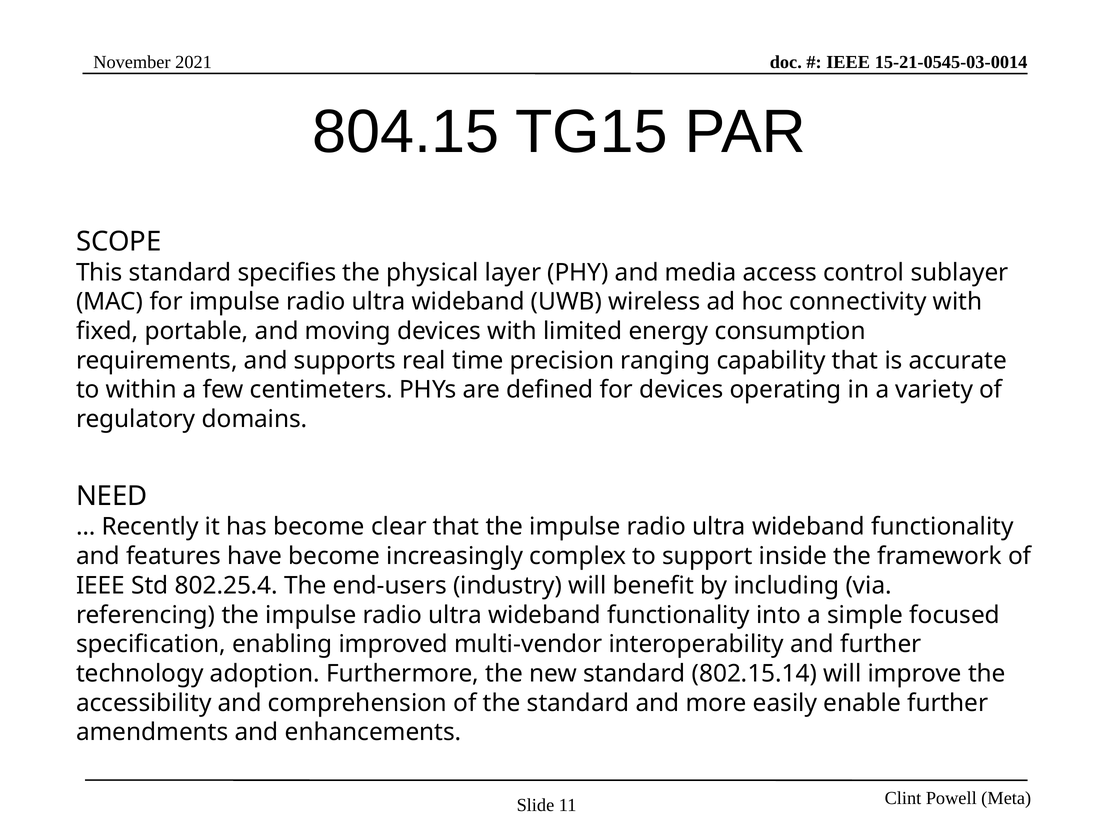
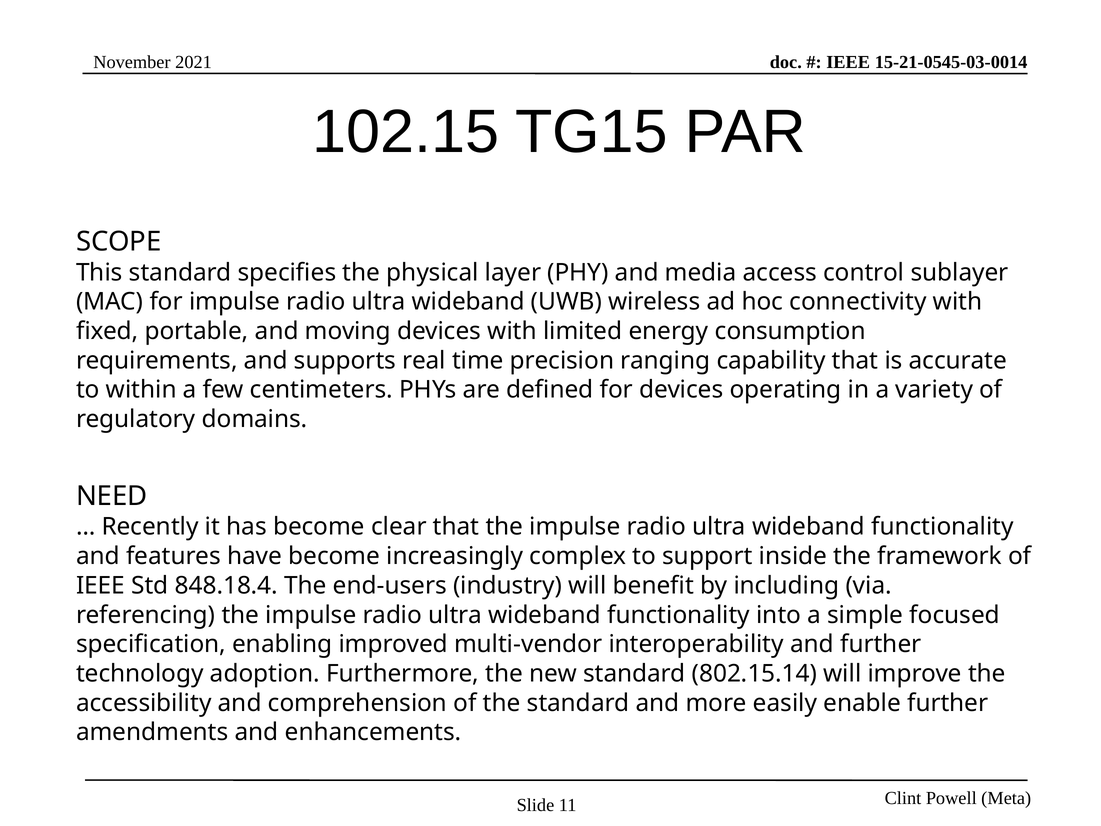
804.15: 804.15 -> 102.15 (406, 132)
802.25.4: 802.25.4 -> 848.18.4 (226, 585)
